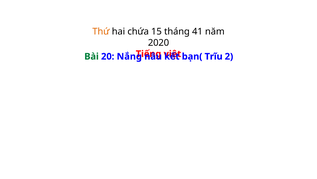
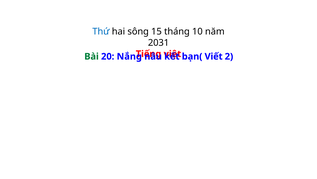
Thứ colour: orange -> blue (101, 31)
chứa: chứa -> sông (138, 31)
41: 41 -> 10 (197, 31)
2020: 2020 -> 2031 (159, 43)
Trĩu: Trĩu -> Viết (214, 56)
